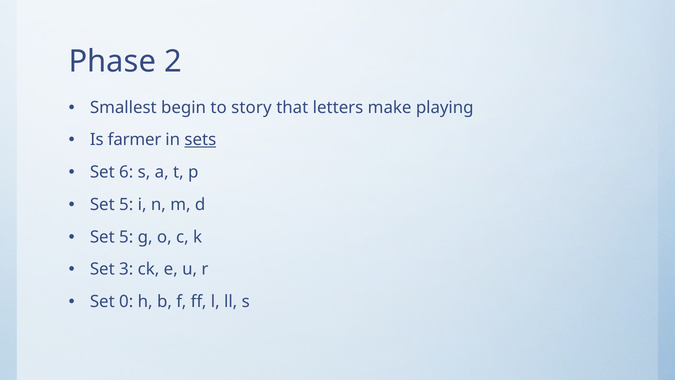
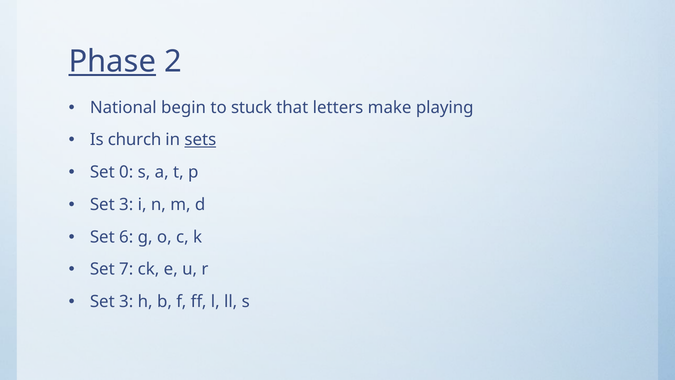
Phase underline: none -> present (112, 62)
Smallest: Smallest -> National (123, 107)
story: story -> stuck (252, 107)
farmer: farmer -> church (135, 140)
6: 6 -> 0 (126, 172)
5: 5 -> 3 (126, 204)
5: 5 -> 6 (126, 237)
3: 3 -> 7 (126, 269)
0: 0 -> 3 (126, 302)
